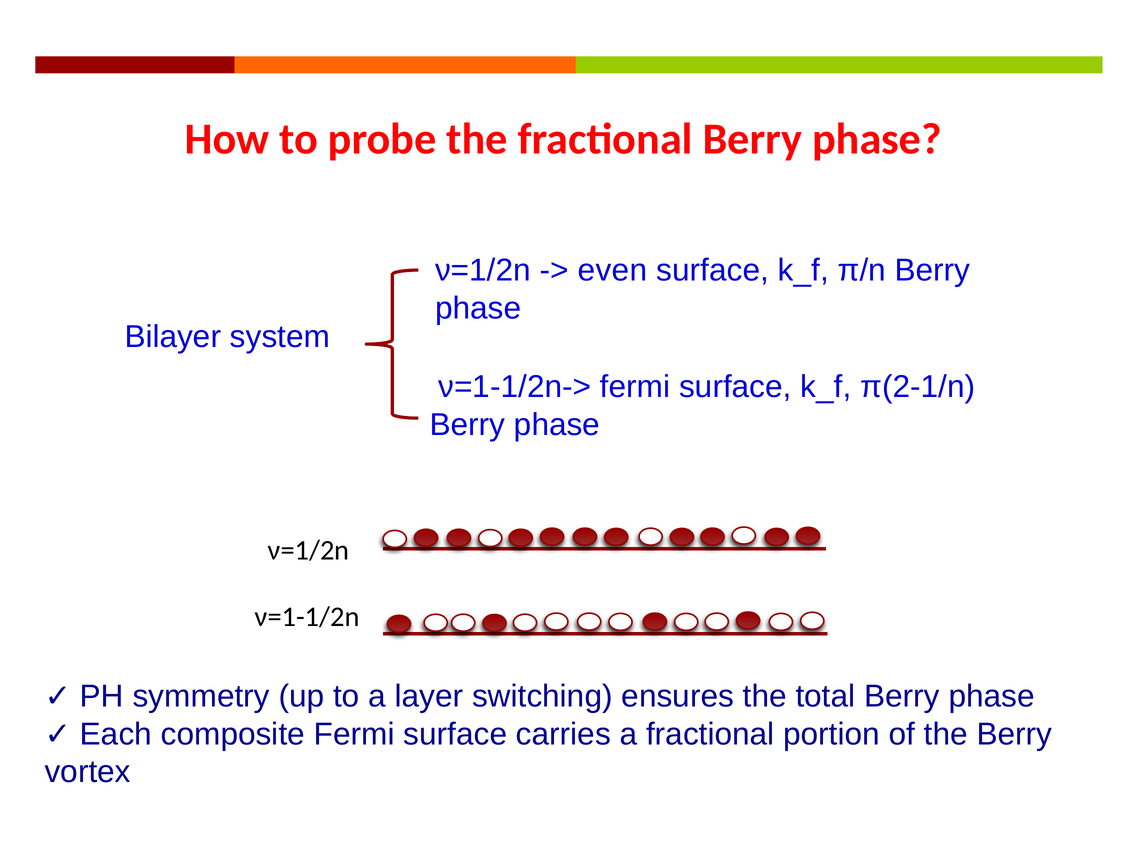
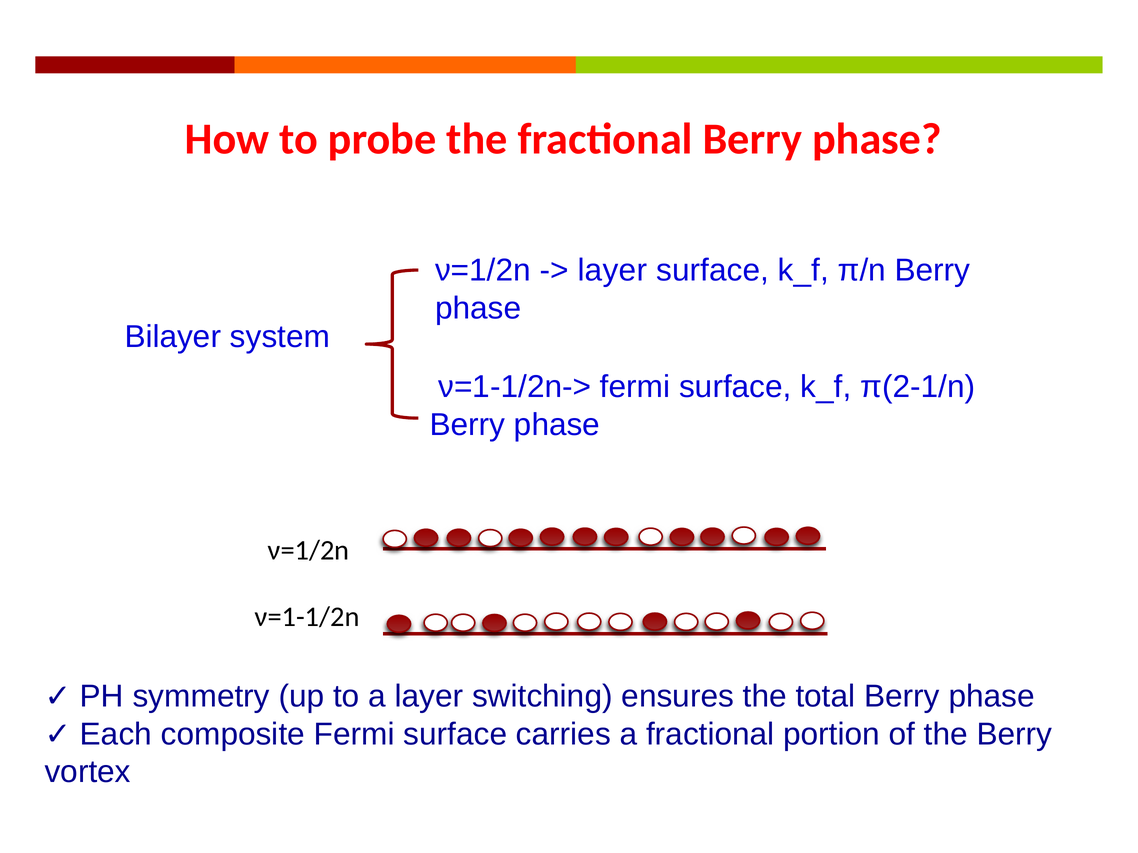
even: even -> layer (612, 270)
